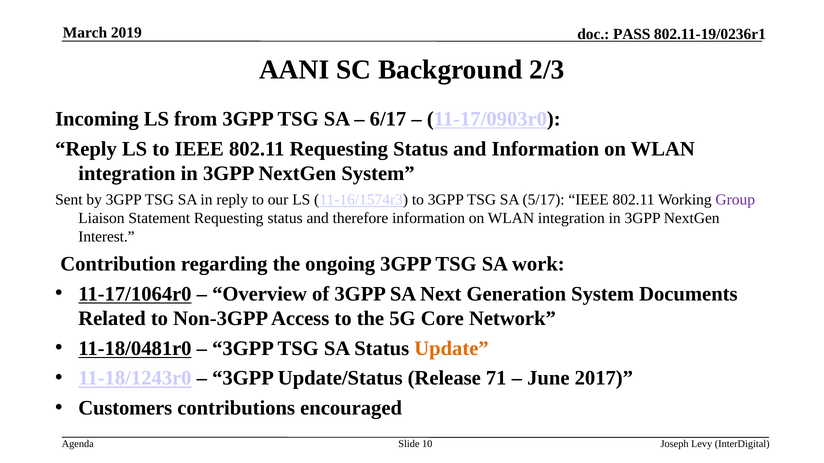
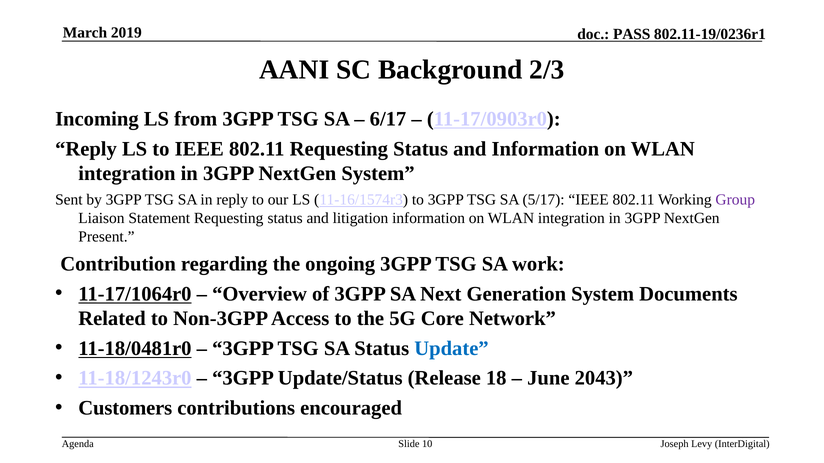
therefore: therefore -> litigation (360, 219)
Interest: Interest -> Present (106, 237)
Update colour: orange -> blue (452, 349)
71: 71 -> 18 (496, 379)
2017: 2017 -> 2043 (604, 379)
